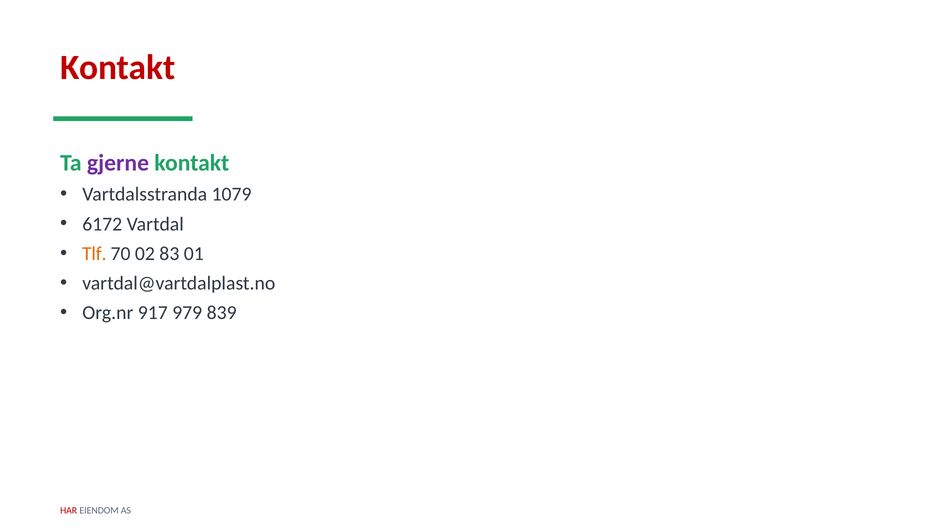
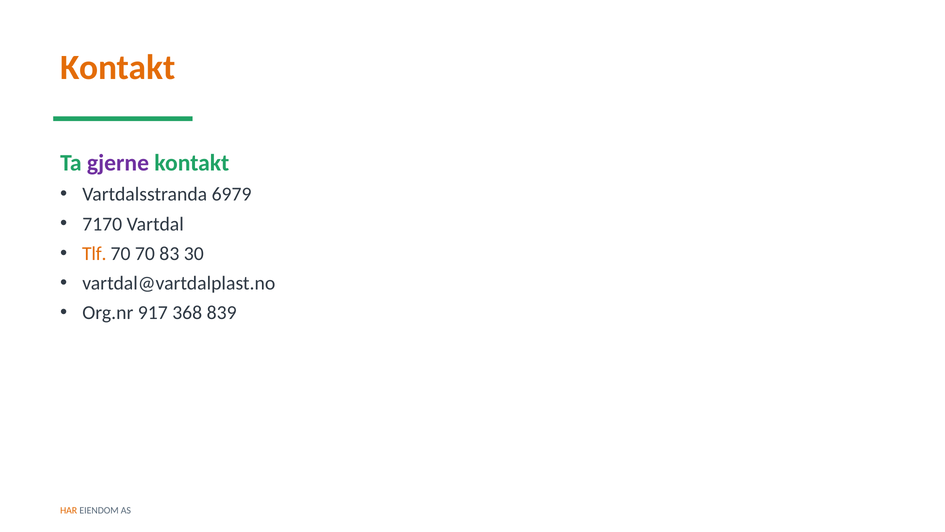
Kontakt colour: red -> orange (118, 67)
1079: 1079 -> 6979 (232, 194)
6172: 6172 -> 7170 (102, 224)
70 02: 02 -> 70 (145, 253)
01: 01 -> 30 (194, 253)
979: 979 -> 368 (187, 313)
HAR colour: red -> orange (69, 510)
